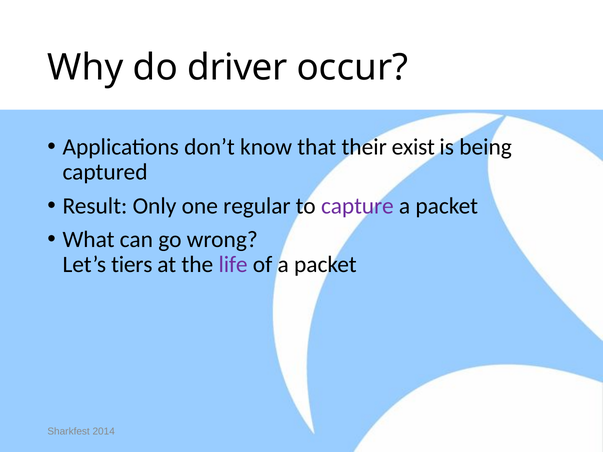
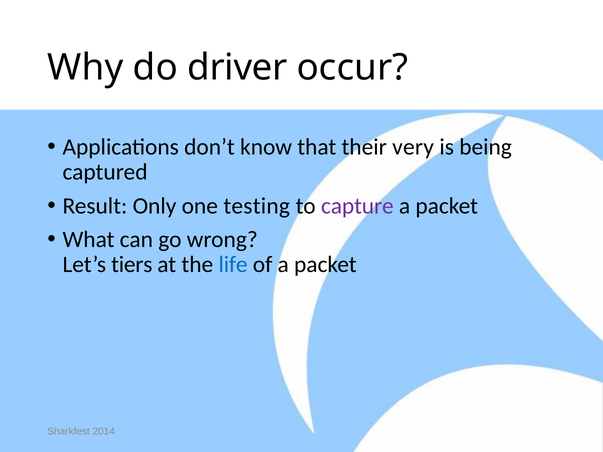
exist: exist -> very (413, 147)
regular: regular -> testing (257, 206)
life colour: purple -> blue (233, 265)
